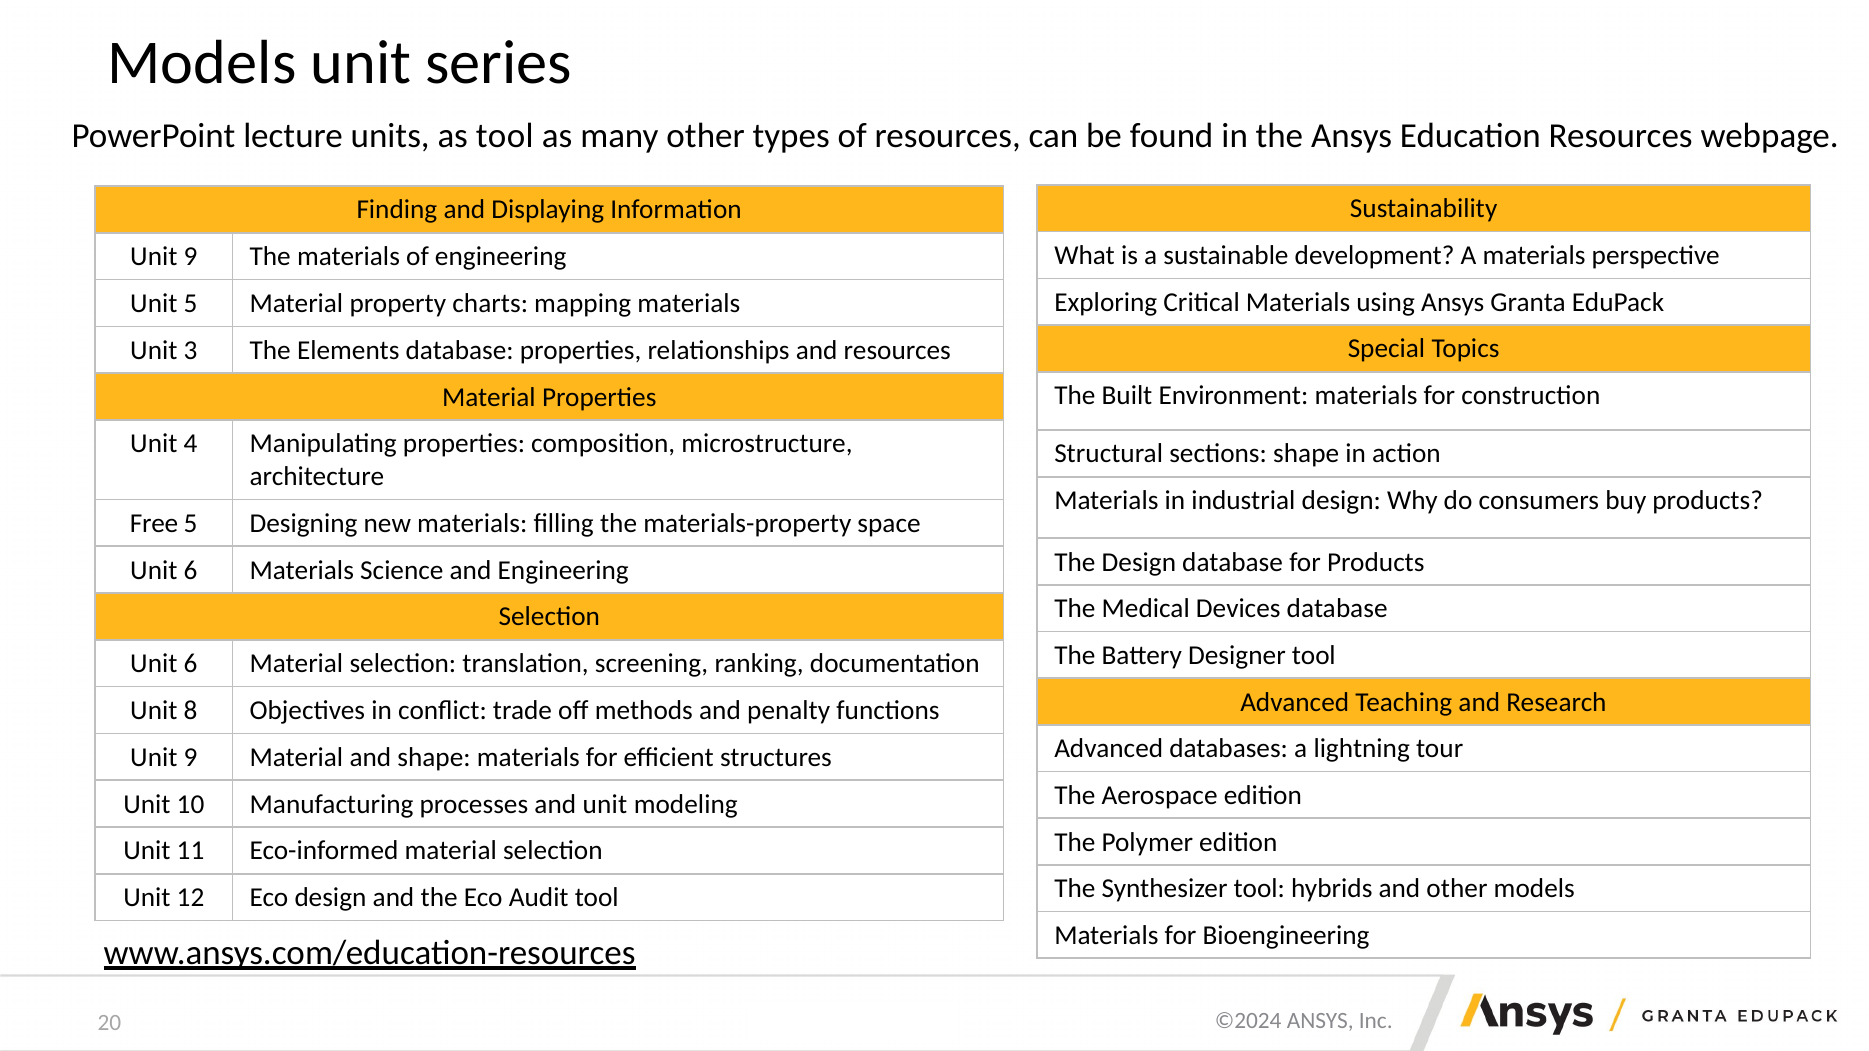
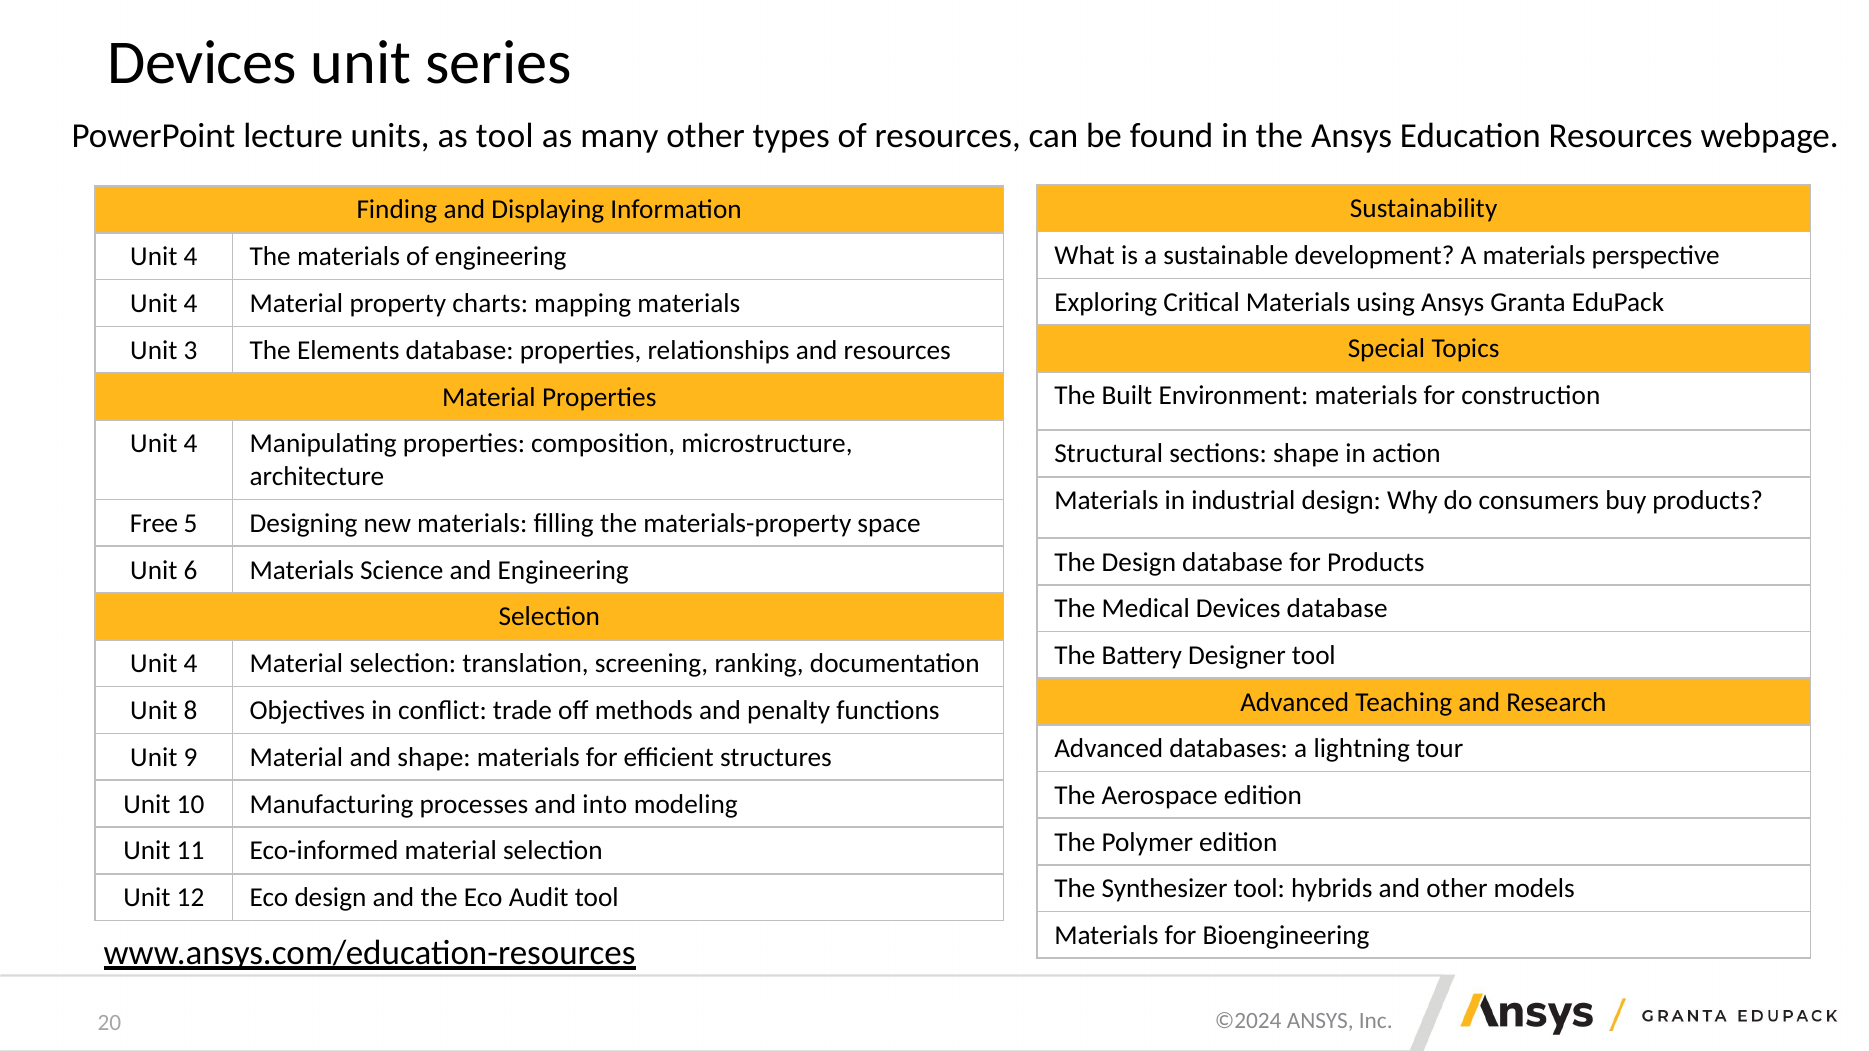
Models: Models -> Devices (202, 63)
9: 9 -> 4 (191, 257)
5: 5 -> 4 (191, 304)
6: 6 -> 4 (191, 664)
and unit: unit -> into (605, 804)
